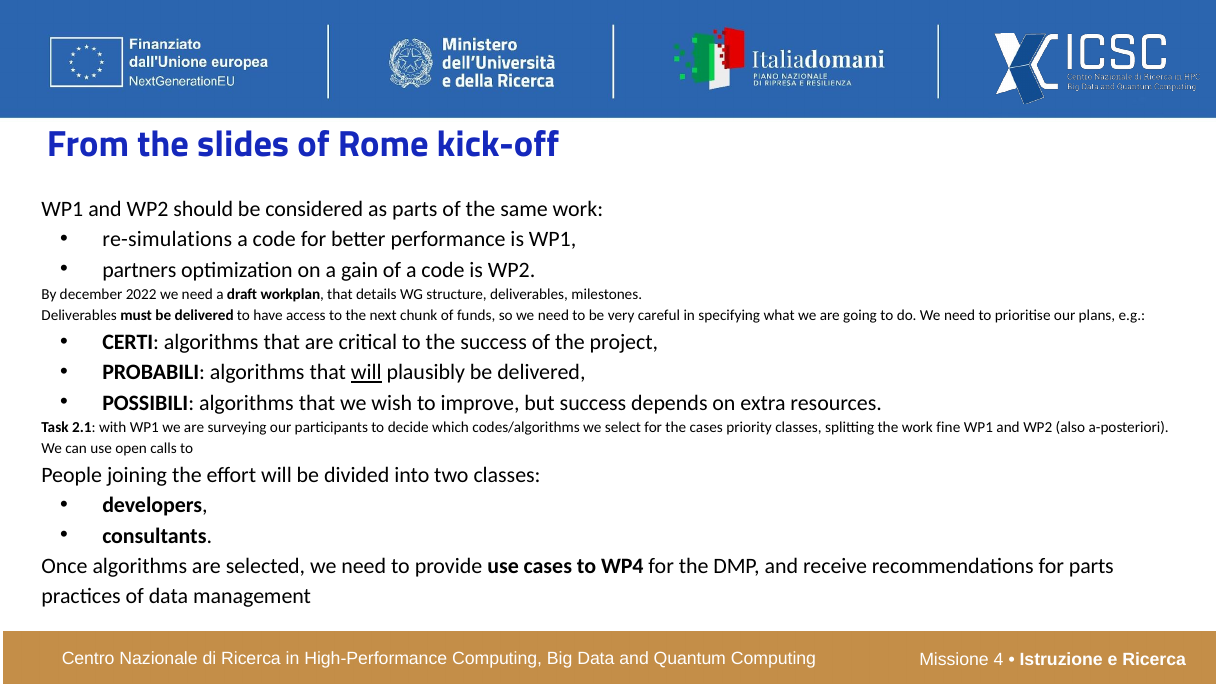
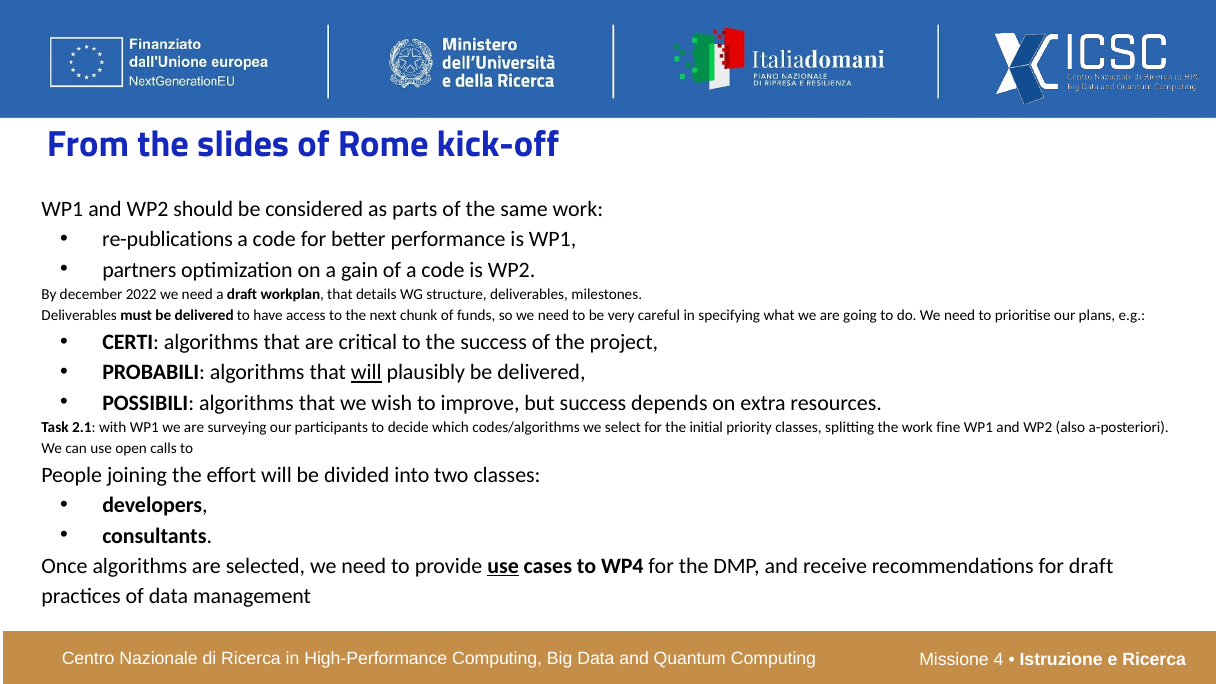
re-simulations: re-simulations -> re-publications (167, 240)
the cases: cases -> initial (706, 427)
use underline: none -> present (503, 566)
for parts: parts -> draft (1091, 566)
